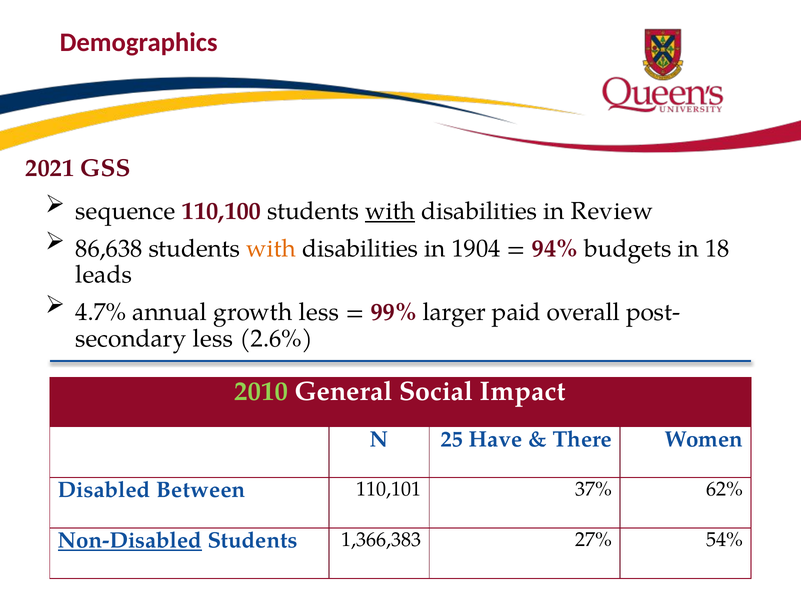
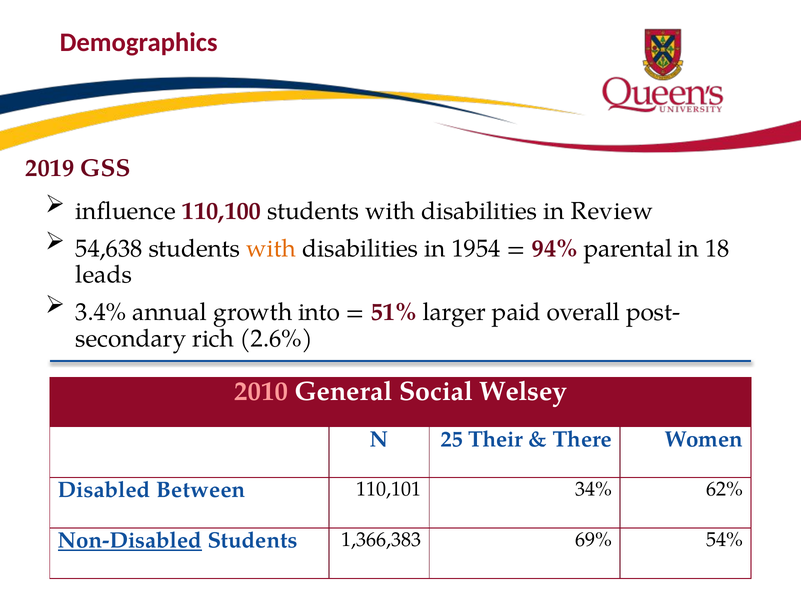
2021: 2021 -> 2019 (50, 168)
sequence: sequence -> influence (126, 211)
with underline: present -> none (390, 211)
86,638: 86,638 -> 54,638 (109, 248)
1904: 1904 -> 1954 (476, 248)
budgets: budgets -> parental (628, 248)
4.7%: 4.7% -> 3.4% (101, 312)
growth less: less -> into (319, 312)
99%: 99% -> 51% (394, 312)
less: less -> rich (213, 338)
2010 colour: light green -> pink (261, 391)
Impact: Impact -> Welsey (523, 391)
Have: Have -> Their (496, 439)
37%: 37% -> 34% (594, 489)
27%: 27% -> 69% (594, 540)
